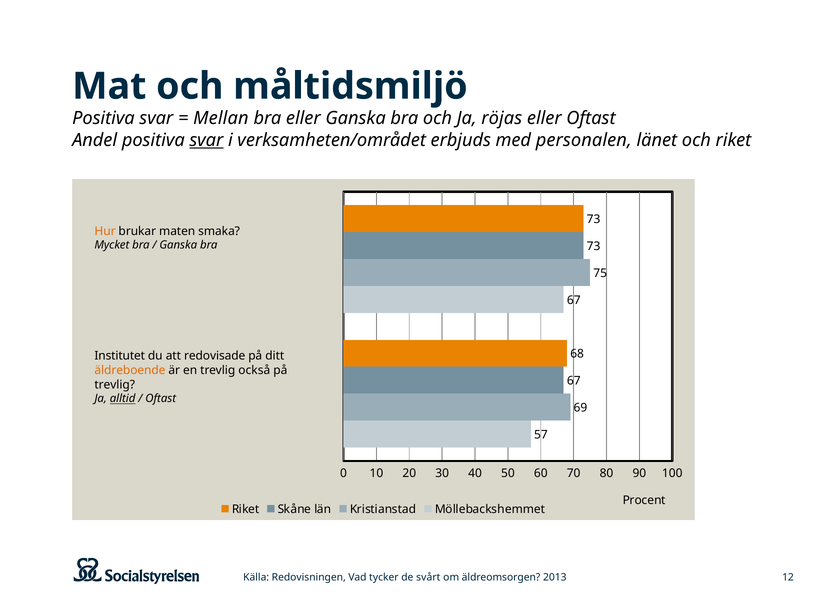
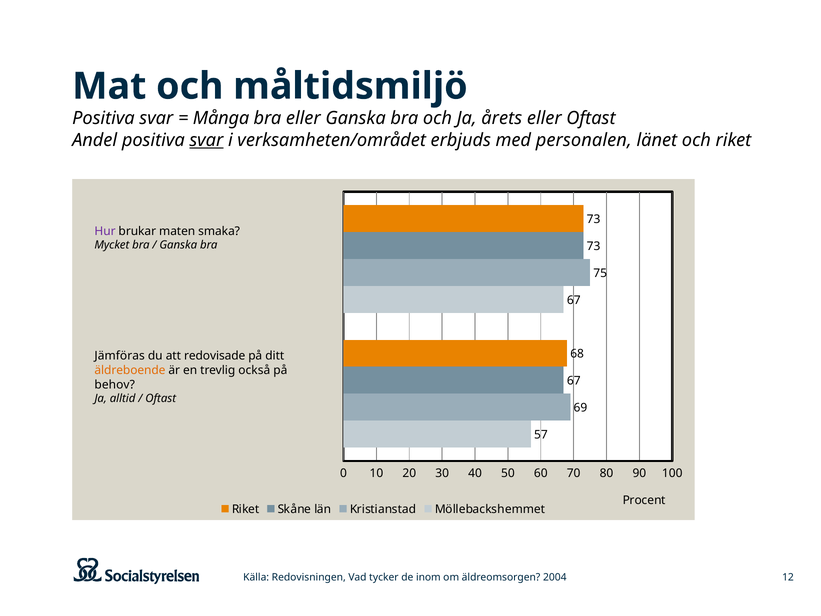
Mellan: Mellan -> Många (221, 118)
röjas: röjas -> årets (502, 118)
Hur colour: orange -> purple (105, 231)
Institutet: Institutet -> Jämföras (120, 356)
trevlig: trevlig -> behov (115, 385)
alltid underline: present -> none (123, 399)
svårt: svårt -> inom (428, 577)
2013: 2013 -> 2004 (555, 577)
